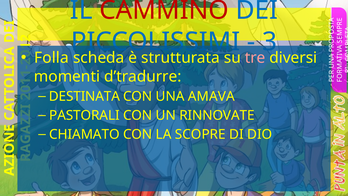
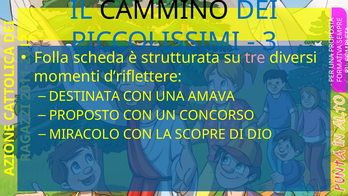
CAMMINO colour: red -> black (164, 10)
d’tradurre: d’tradurre -> d’riflettere (143, 76)
PASTORALI: PASTORALI -> PROPOSTO (84, 115)
RINNOVATE: RINNOVATE -> CONCORSO (217, 115)
CHIAMATO: CHIAMATO -> MIRACOLO (84, 134)
